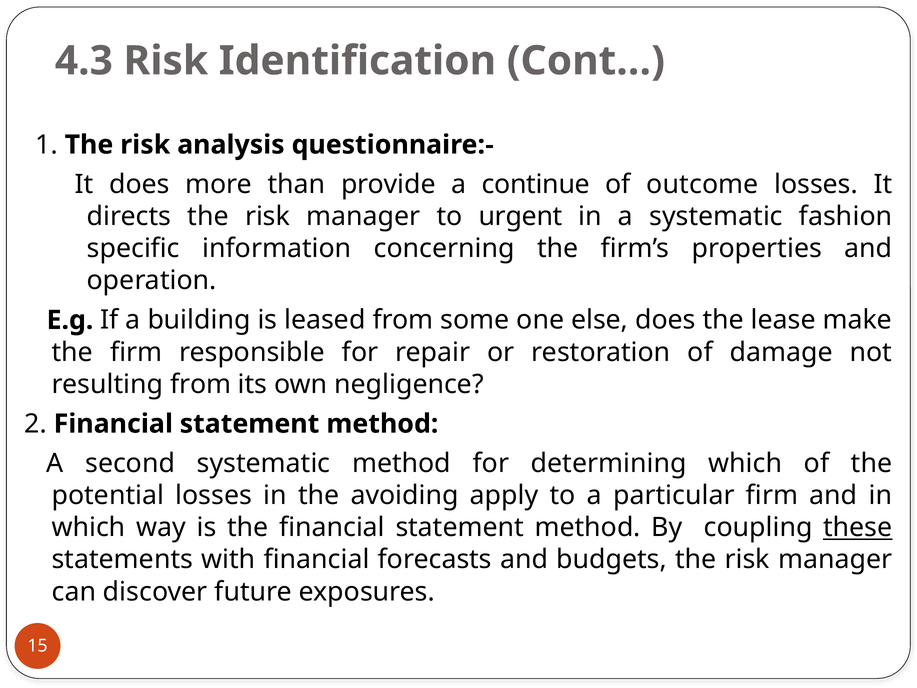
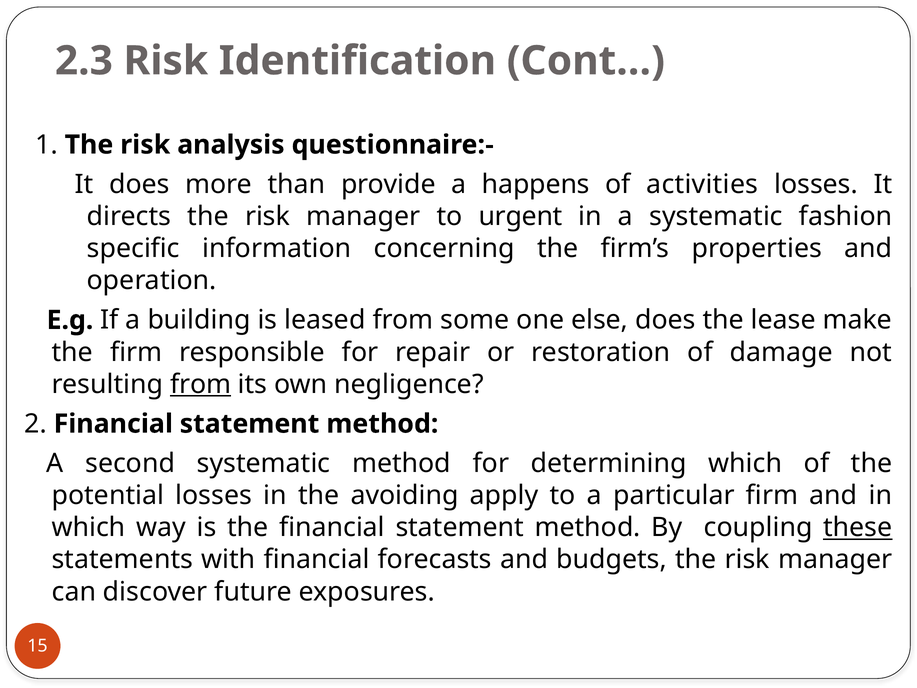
4.3: 4.3 -> 2.3 (84, 61)
continue: continue -> happens (536, 184)
outcome: outcome -> activities (702, 184)
from underline: none -> present (201, 384)
